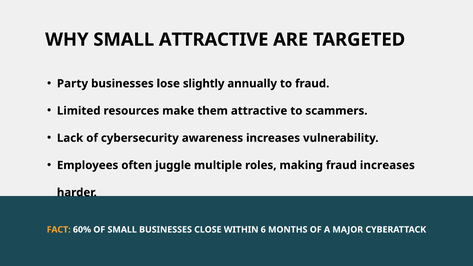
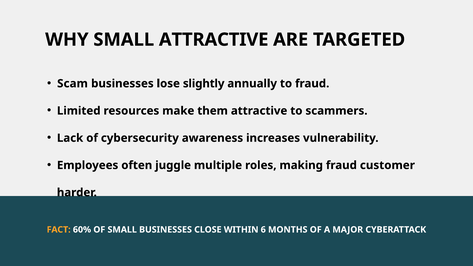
Party: Party -> Scam (72, 84)
fraud increases: increases -> customer (387, 165)
